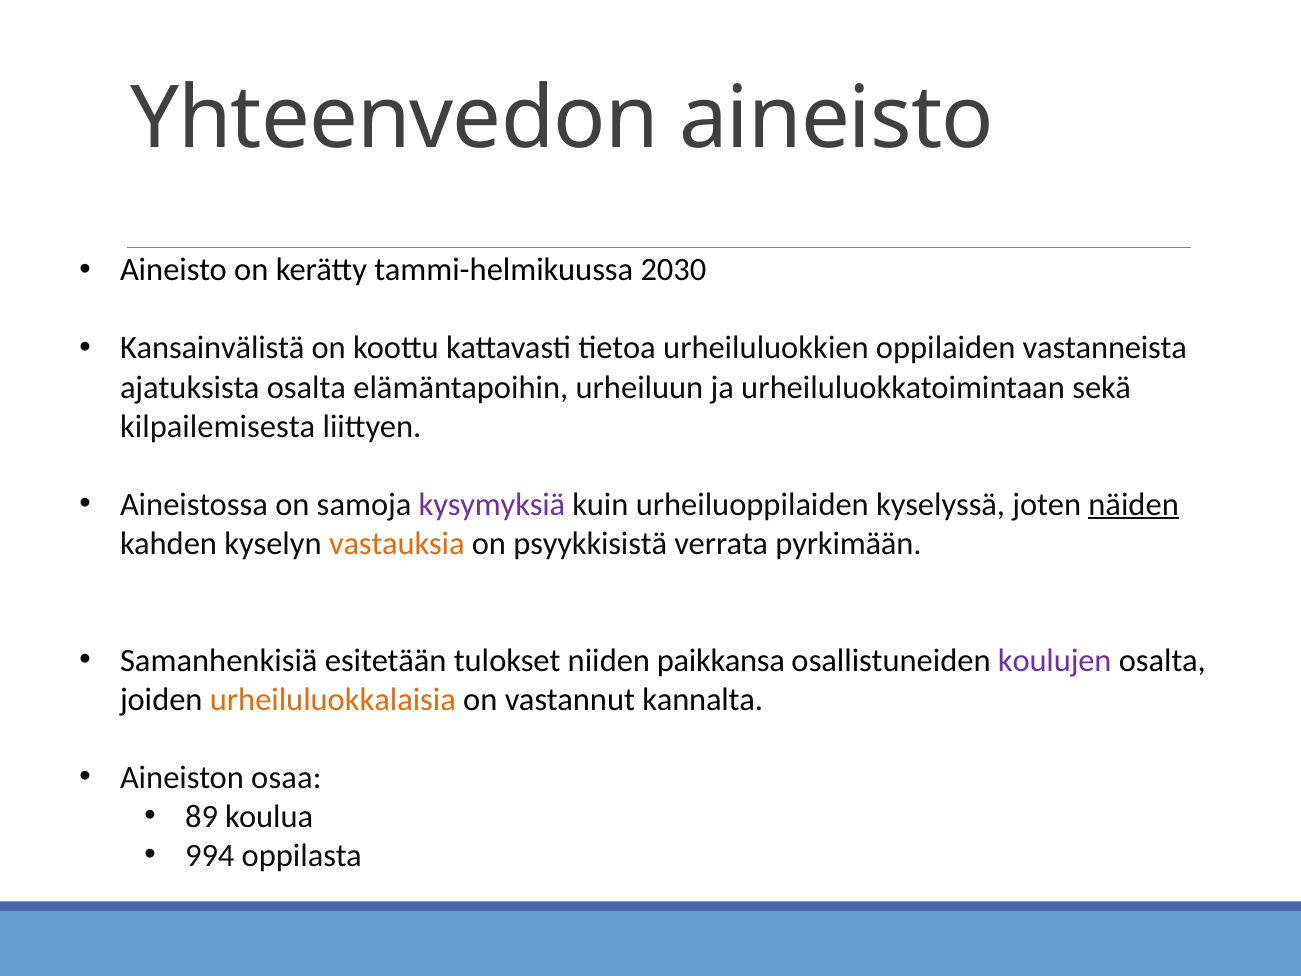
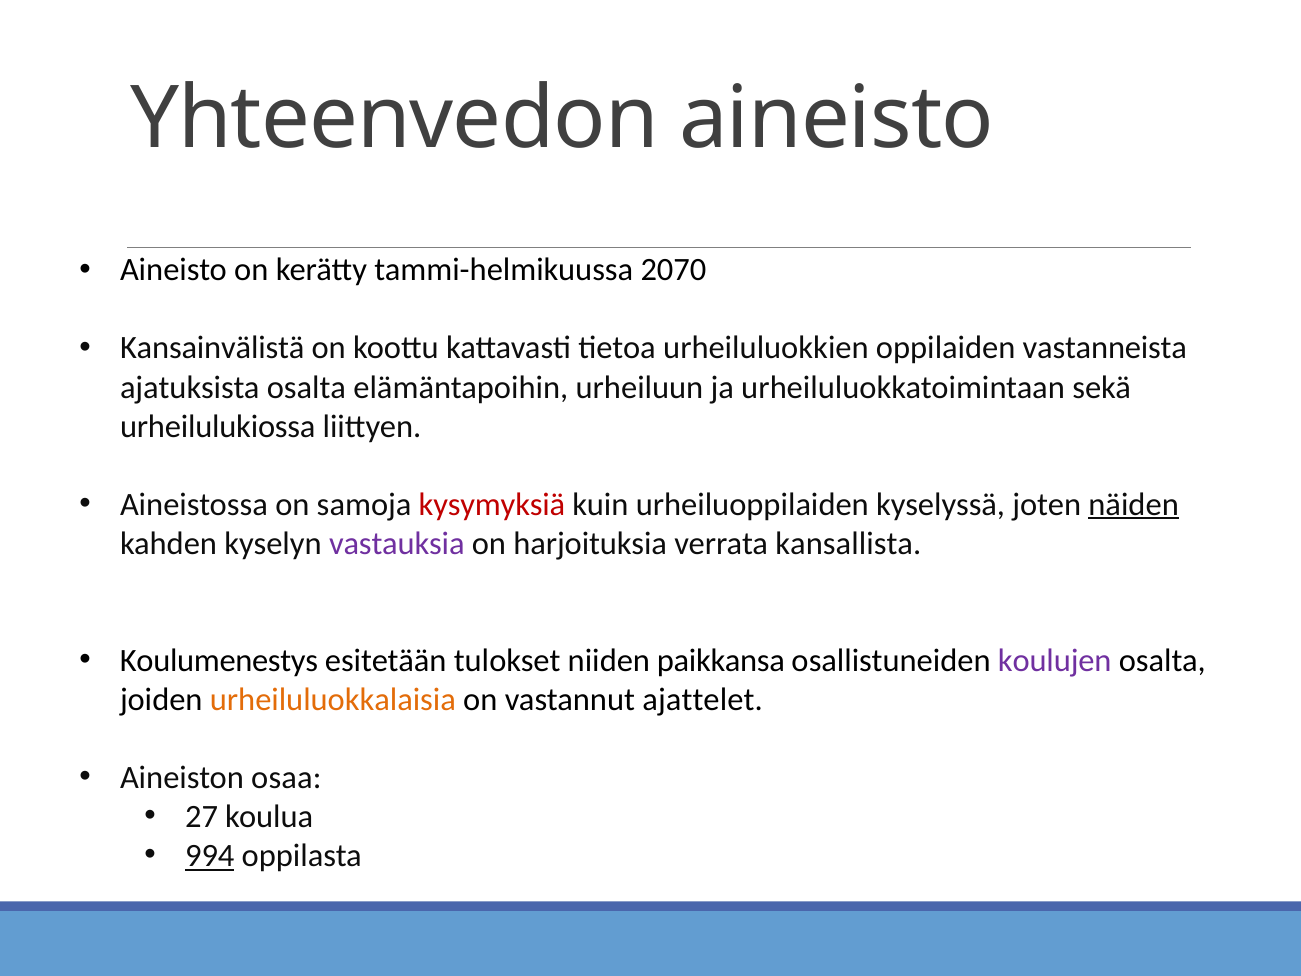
2030: 2030 -> 2070 (673, 270)
kilpailemisesta: kilpailemisesta -> urheilulukiossa (218, 426)
kysymyksiä colour: purple -> red (492, 504)
vastauksia colour: orange -> purple (397, 543)
psyykkisistä: psyykkisistä -> harjoituksia (590, 543)
pyrkimään: pyrkimään -> kansallista (848, 543)
Samanhenkisiä: Samanhenkisiä -> Koulumenestys (219, 660)
kannalta: kannalta -> ajattelet (703, 699)
89: 89 -> 27 (202, 817)
994 underline: none -> present (210, 856)
